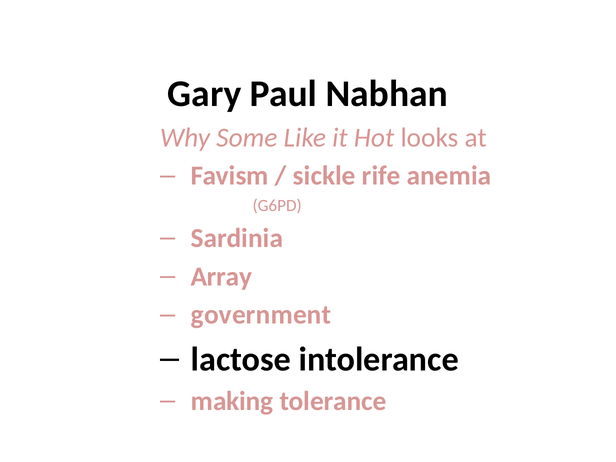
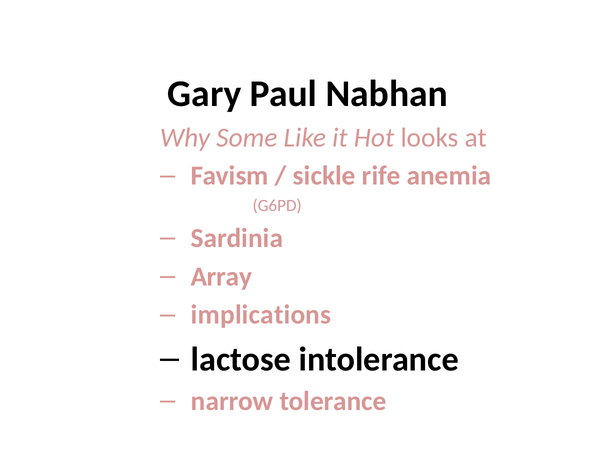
government: government -> implications (261, 315)
making: making -> narrow (232, 401)
